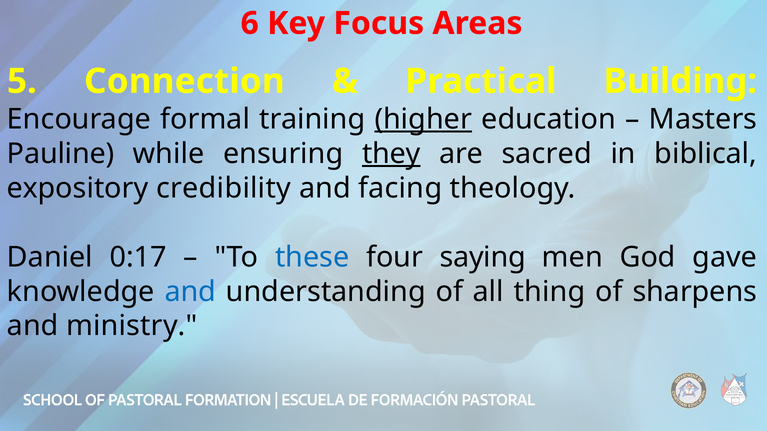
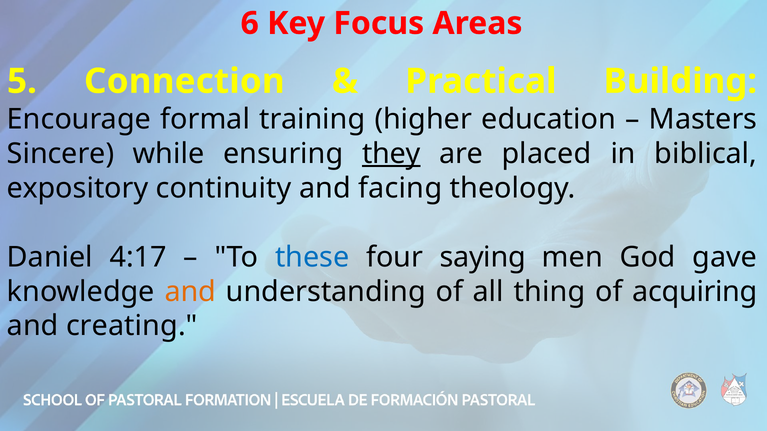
higher underline: present -> none (423, 119)
Pauline: Pauline -> Sincere (61, 154)
sacred: sacred -> placed (547, 154)
credibility: credibility -> continuity (224, 188)
0:17: 0:17 -> 4:17 (138, 257)
and colour: blue -> orange (190, 292)
sharpens: sharpens -> acquiring (695, 292)
ministry: ministry -> creating (132, 326)
